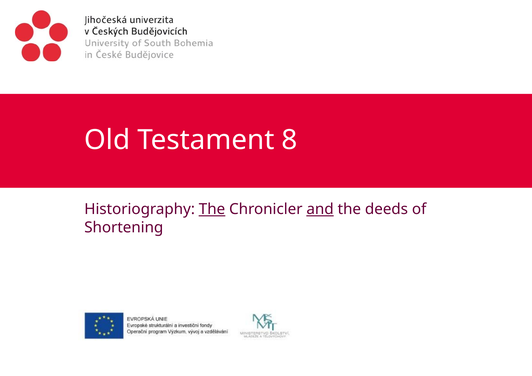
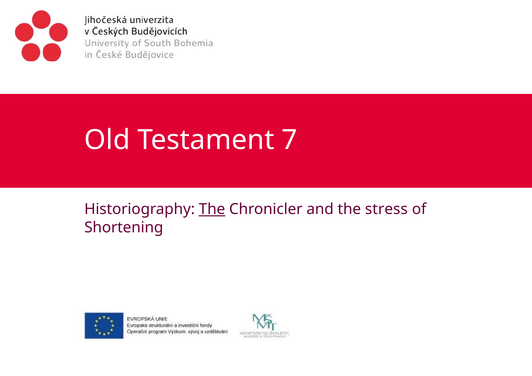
8: 8 -> 7 (290, 140)
and underline: present -> none (320, 209)
deeds: deeds -> stress (386, 209)
